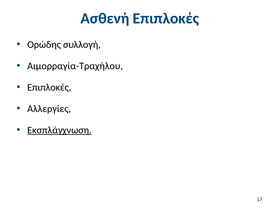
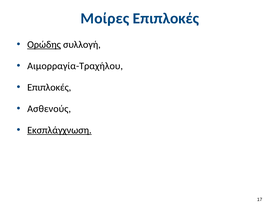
Ασθενή: Ασθενή -> Μοίρες (105, 19)
Ορώδης underline: none -> present (44, 45)
Αλλεργίες: Αλλεργίες -> Ασθενούς (49, 109)
